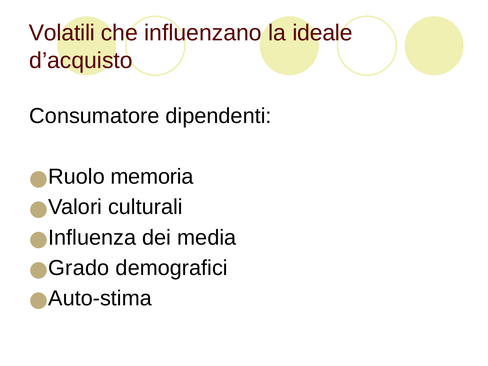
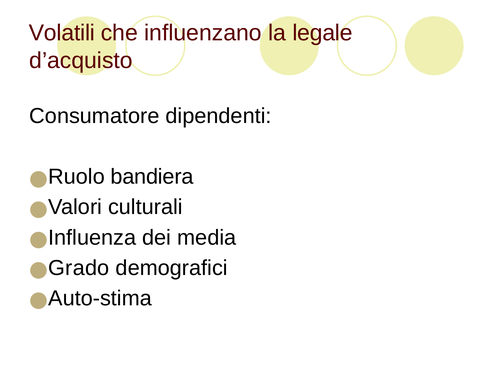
ideale: ideale -> legale (323, 33)
memoria: memoria -> bandiera (152, 177)
